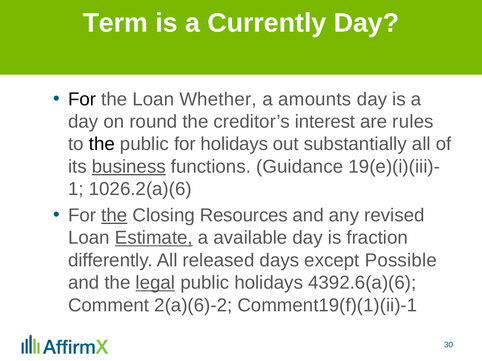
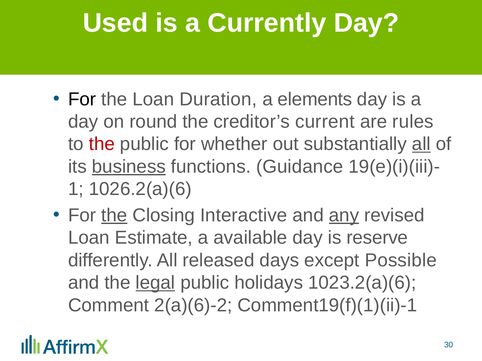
Term: Term -> Used (115, 23)
Whether: Whether -> Duration (218, 99)
amounts: amounts -> elements (315, 99)
interest: interest -> current (325, 122)
the colour: black -> red (102, 144)
for holidays: holidays -> whether (234, 144)
all underline: none -> present (421, 144)
Resources: Resources -> Interactive (244, 216)
any underline: none -> present (344, 216)
Estimate underline: present -> none (154, 238)
fraction: fraction -> reserve (377, 238)
4392.6(a)(6: 4392.6(a)(6 -> 1023.2(a)(6 (362, 283)
